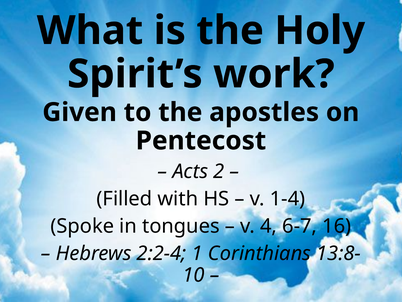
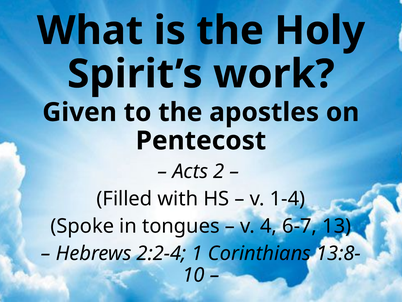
16: 16 -> 13 (337, 226)
